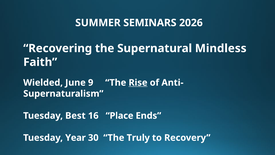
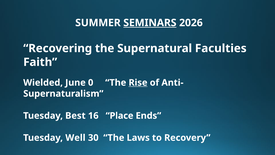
SEMINARS underline: none -> present (150, 23)
Mindless: Mindless -> Faculties (221, 48)
9: 9 -> 0 (91, 82)
Year: Year -> Well (75, 137)
Truly: Truly -> Laws (138, 137)
